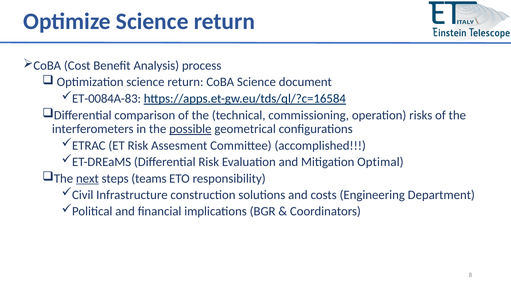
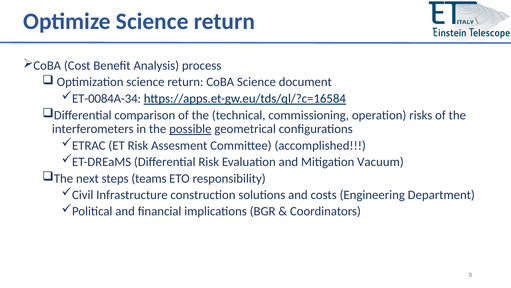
ET-0084A-83: ET-0084A-83 -> ET-0084A-34 (107, 98)
Optimal: Optimal -> Vacuum (380, 162)
next underline: present -> none (87, 178)
